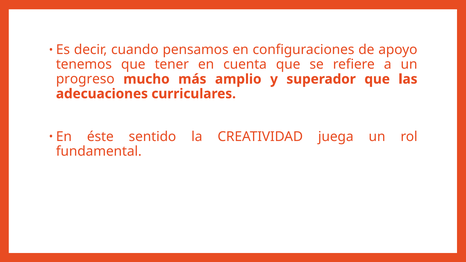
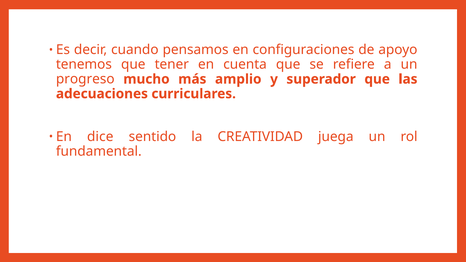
éste: éste -> dice (100, 137)
